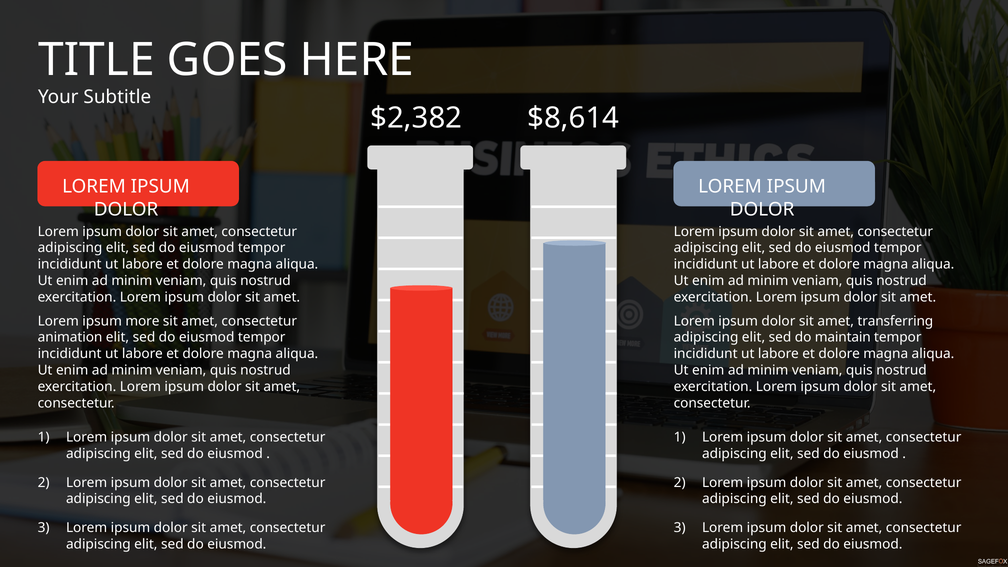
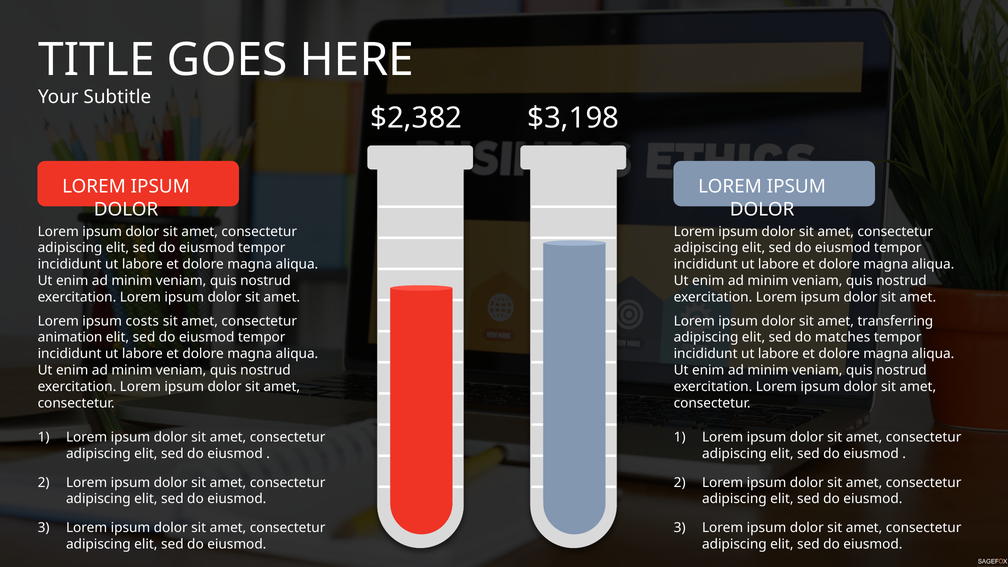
$8,614: $8,614 -> $3,198 (573, 118)
more: more -> costs (142, 321)
maintain: maintain -> matches (843, 337)
